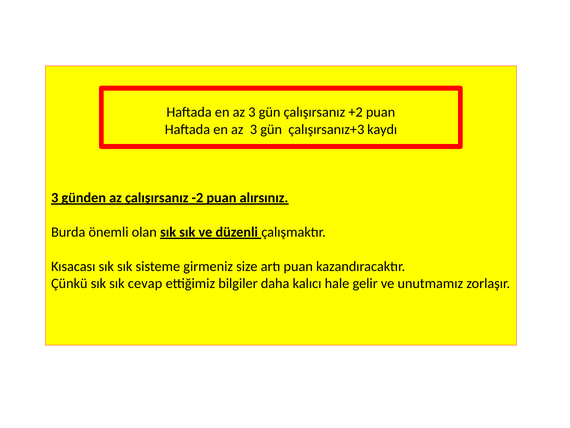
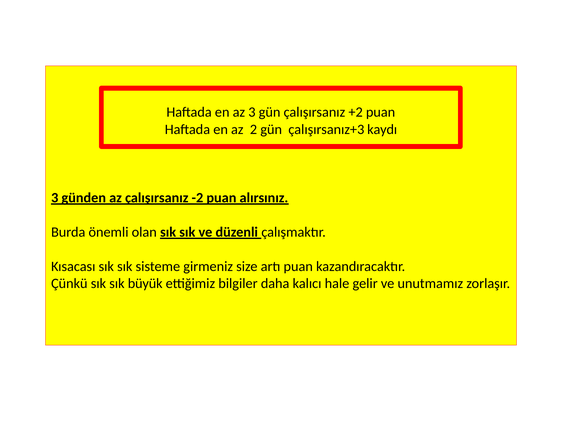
3: 3 -> 2 (254, 129)
cevap: cevap -> büyük (145, 283)
